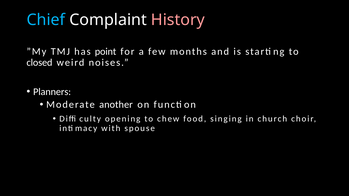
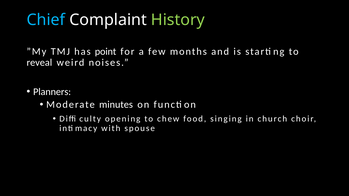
History colour: pink -> light green (178, 20)
closed: closed -> reveal (39, 63)
another: another -> minutes (116, 105)
